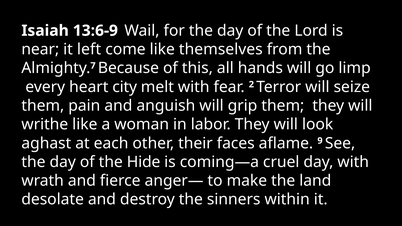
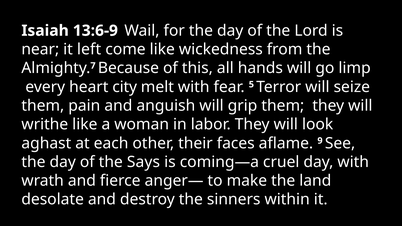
themselves: themselves -> wickedness (221, 49)
2: 2 -> 5 (251, 84)
Hide: Hide -> Says (143, 162)
